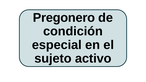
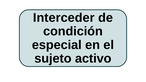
Pregonero: Pregonero -> Interceder (64, 18)
